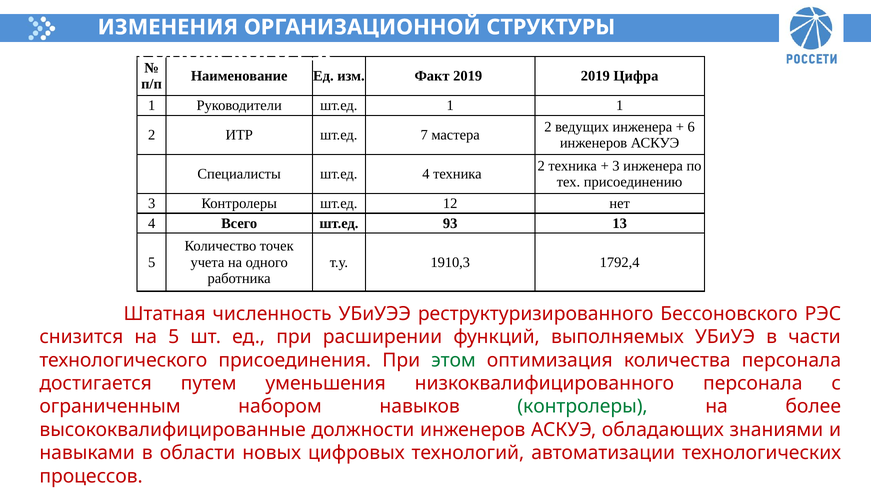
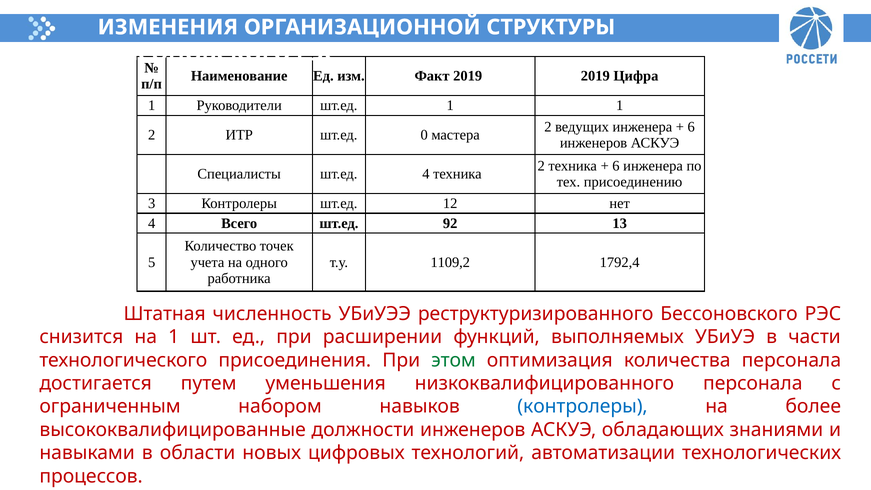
7: 7 -> 0 (424, 135)
3: 3 -> 6 (616, 166)
93: 93 -> 92 (450, 223)
1910,3: 1910,3 -> 1109,2 (450, 262)
на 5: 5 -> 1 (174, 337)
контролеры colour: green -> blue (582, 407)
